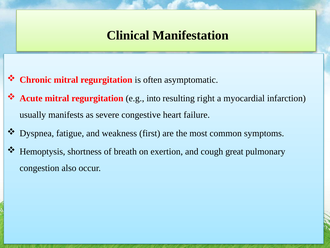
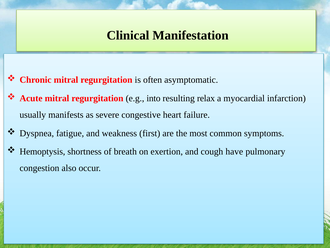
right: right -> relax (206, 98)
great: great -> have (234, 151)
